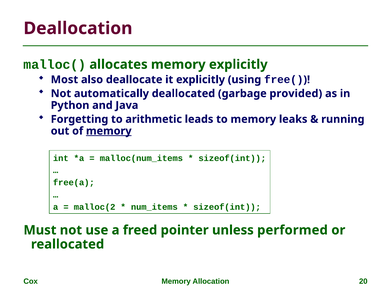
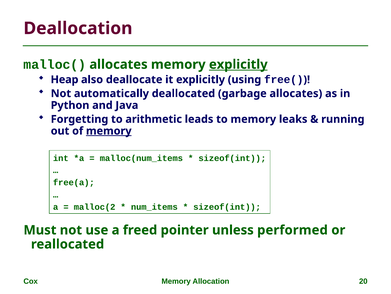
explicitly underline: none -> present (238, 64)
Most: Most -> Heap (65, 79)
garbage provided: provided -> allocates (296, 93)
